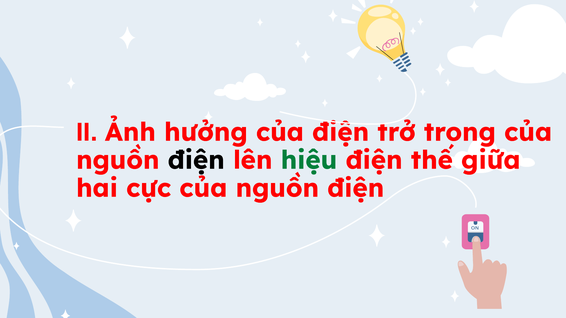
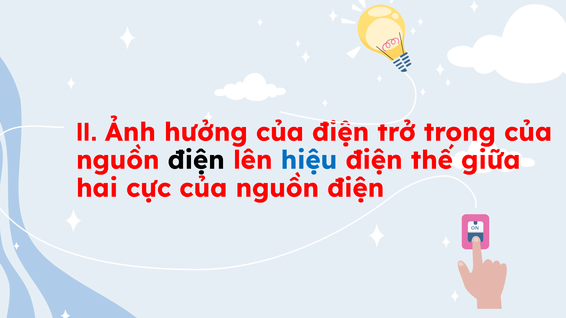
hiệu colour: green -> blue (309, 160)
